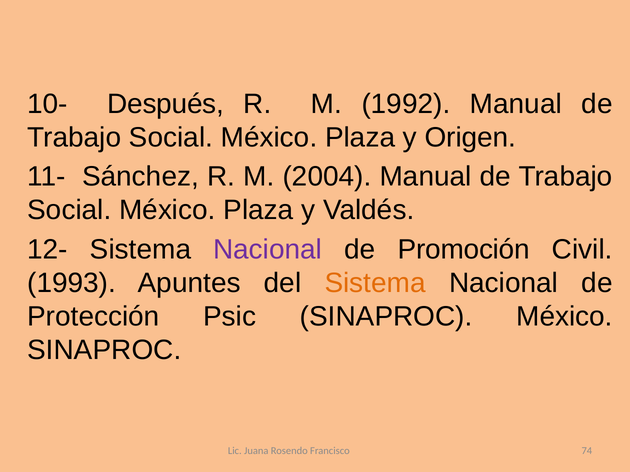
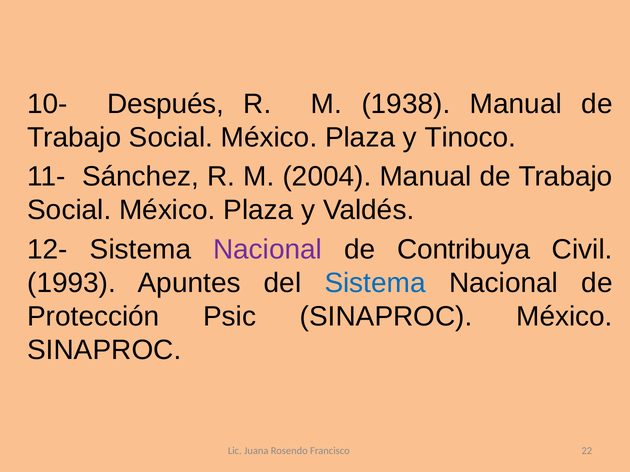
1992: 1992 -> 1938 (406, 104)
Origen: Origen -> Tinoco (470, 138)
Promoción: Promoción -> Contribuya (464, 250)
Sistema colour: orange -> blue (375, 283)
74: 74 -> 22 (587, 451)
